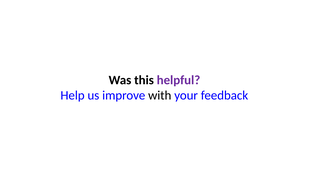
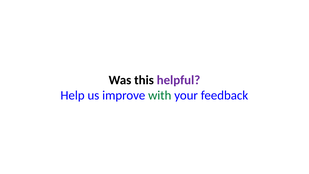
with colour: black -> green (160, 95)
